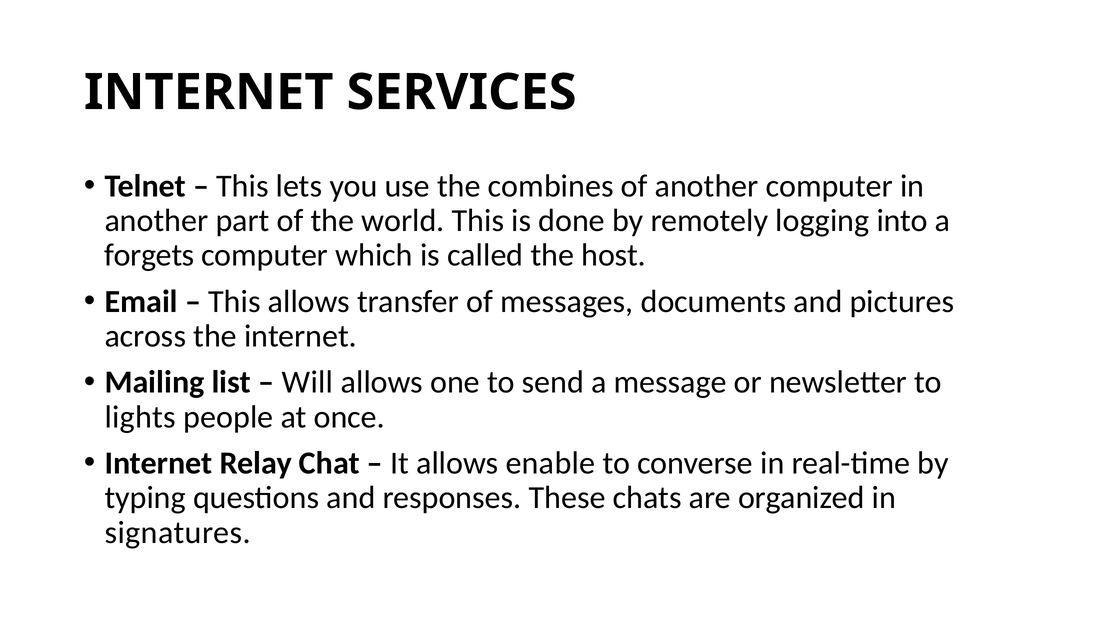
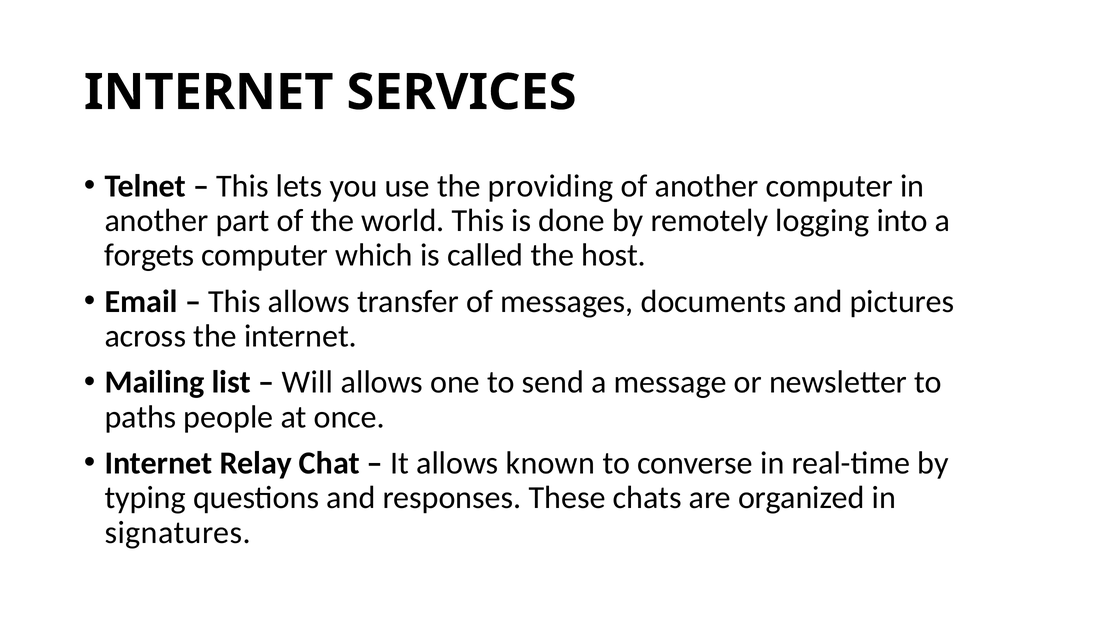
combines: combines -> providing (551, 186)
lights: lights -> paths (140, 417)
enable: enable -> known (550, 463)
